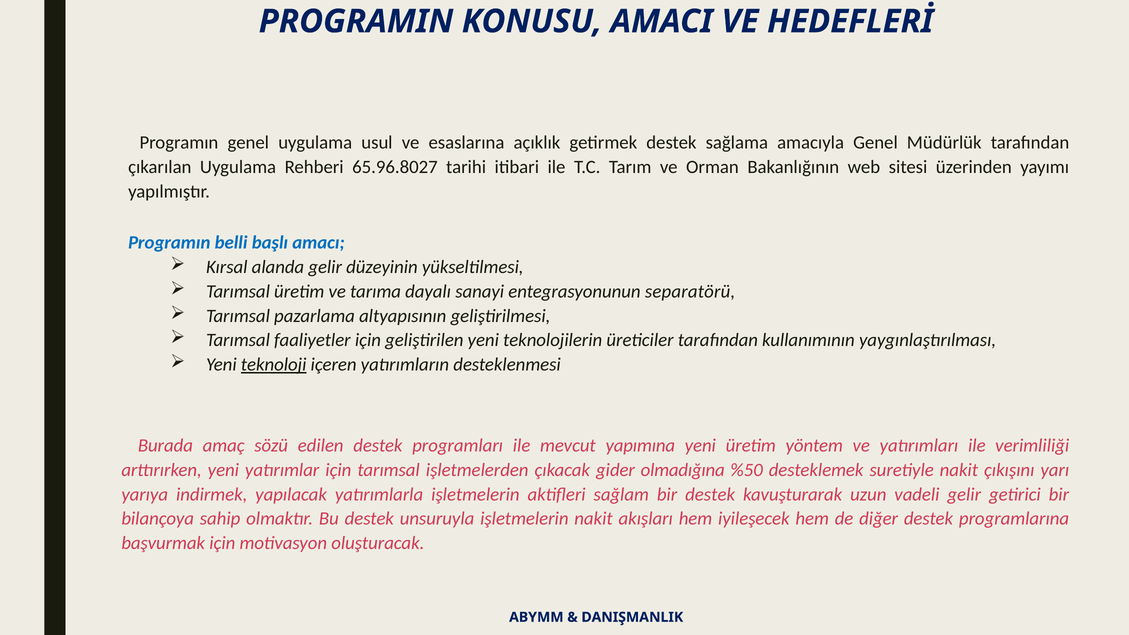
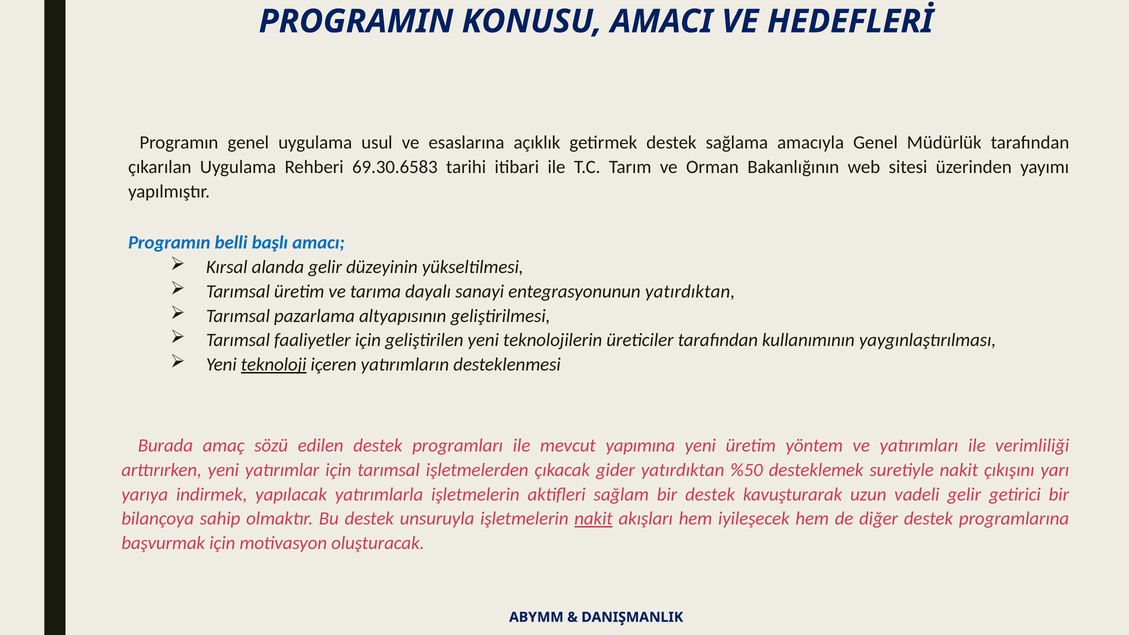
65.96.8027: 65.96.8027 -> 69.30.6583 (395, 167)
entegrasyonunun separatörü: separatörü -> yatırdıktan (690, 292)
gider olmadığına: olmadığına -> yatırdıktan (683, 470)
nakit underline: none -> present (594, 519)
